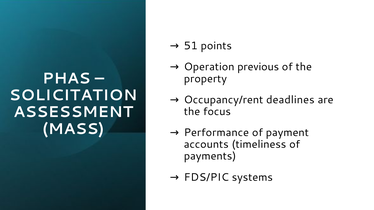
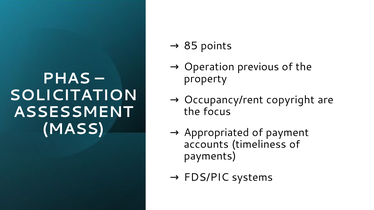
51: 51 -> 85 (191, 46)
deadlines: deadlines -> copyright (290, 100)
Performance: Performance -> Appropriated (216, 133)
